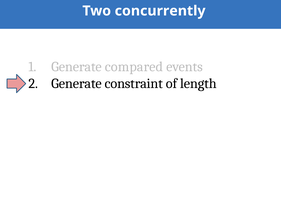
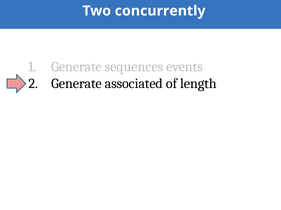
compared: compared -> sequences (134, 67)
constraint: constraint -> associated (134, 84)
